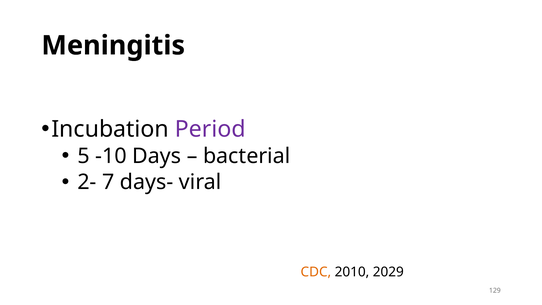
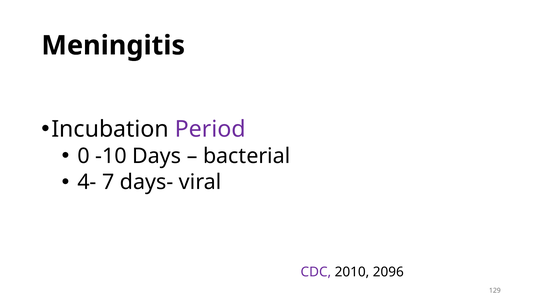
5: 5 -> 0 (84, 156)
2-: 2- -> 4- (87, 182)
CDC colour: orange -> purple (316, 272)
2029: 2029 -> 2096 (388, 272)
